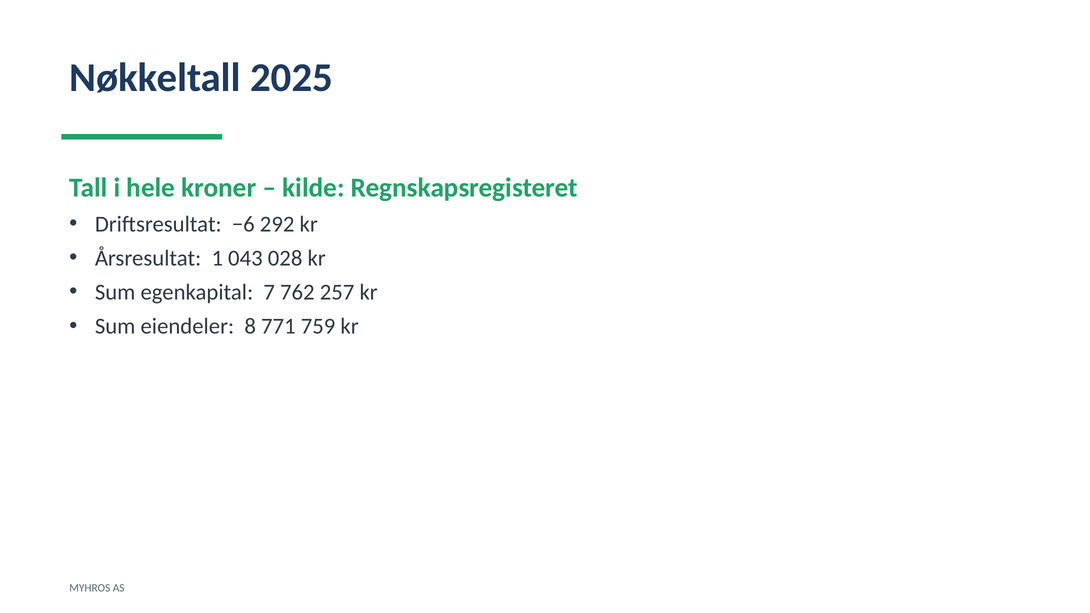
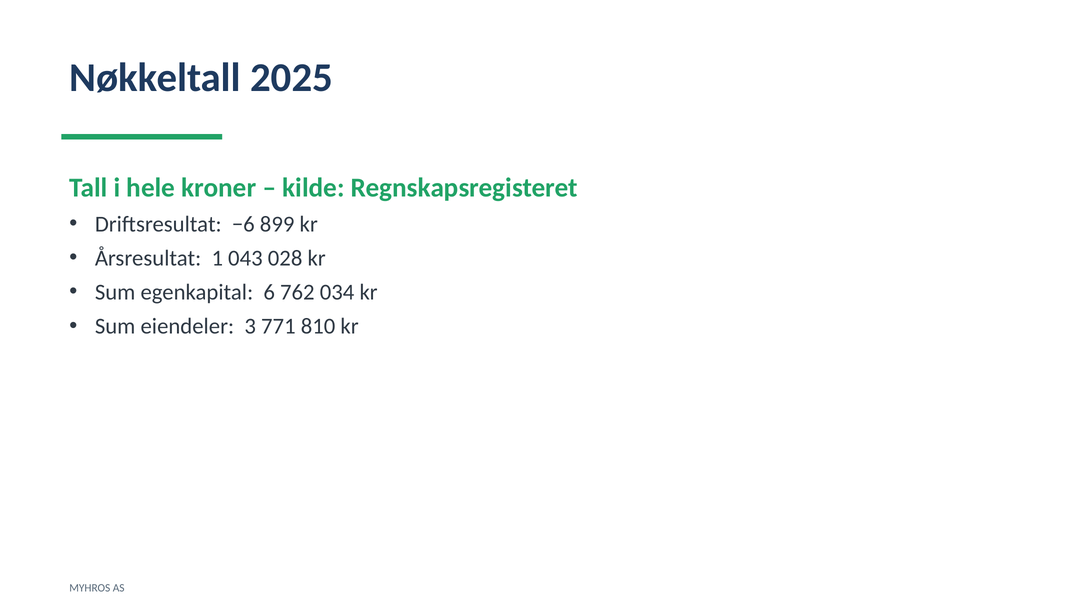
292: 292 -> 899 (277, 224)
7: 7 -> 6 (269, 292)
257: 257 -> 034 (337, 292)
8: 8 -> 3 (250, 326)
759: 759 -> 810 (318, 326)
